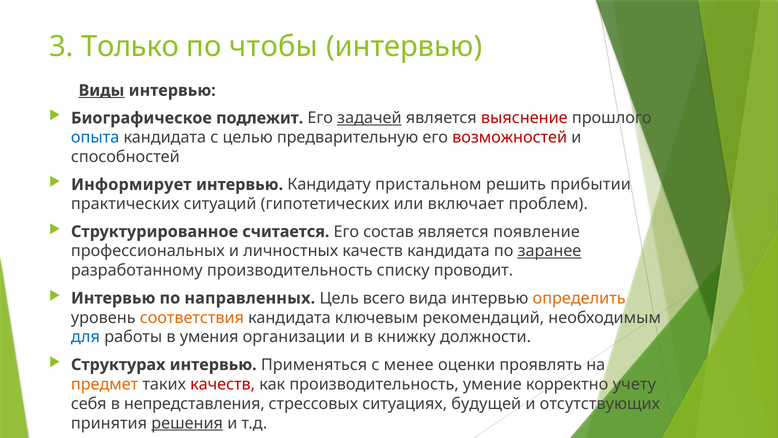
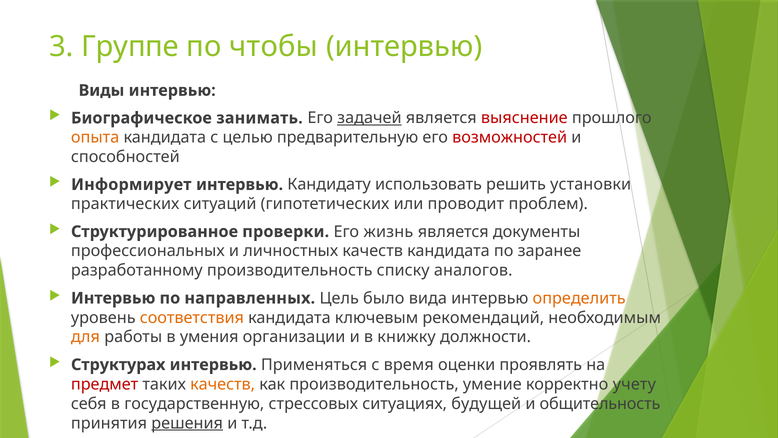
Только: Только -> Группе (130, 46)
Виды underline: present -> none (101, 90)
подлежит: подлежит -> занимать (260, 118)
опыта colour: blue -> orange (95, 137)
пристальном: пристальном -> использовать (429, 184)
прибытии: прибытии -> установки (591, 184)
включает: включает -> проводит (466, 204)
считается: считается -> проверки (286, 231)
состав: состав -> жизнь (388, 231)
появление: появление -> документы (537, 231)
заранее underline: present -> none (549, 251)
проводит: проводит -> аналогов (473, 270)
всего: всего -> было (384, 298)
для colour: blue -> orange (85, 337)
менее: менее -> время (409, 364)
предмет colour: orange -> red (105, 384)
качеств colour: red -> orange (223, 384)
непредставления: непредставления -> государственную (194, 403)
отсутствующих: отсутствующих -> общительность (600, 403)
